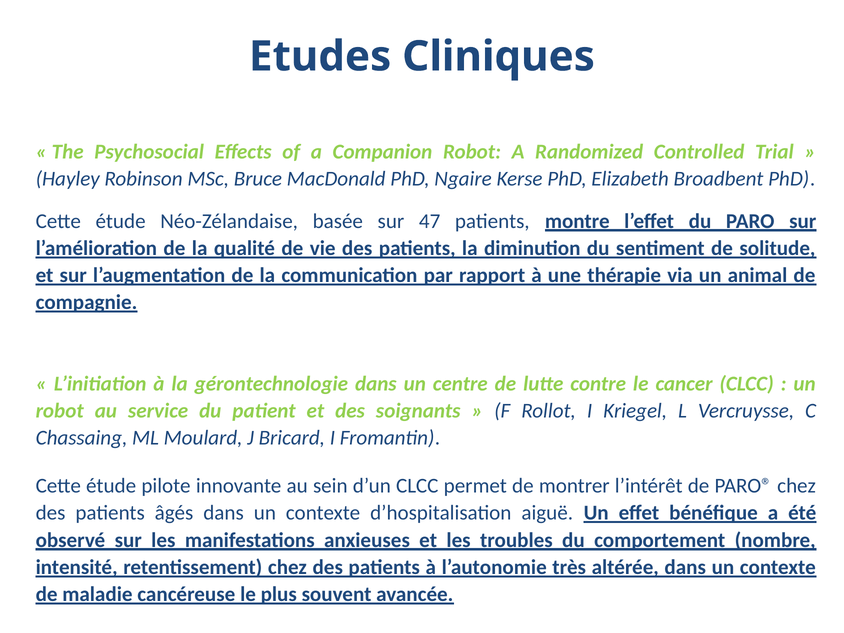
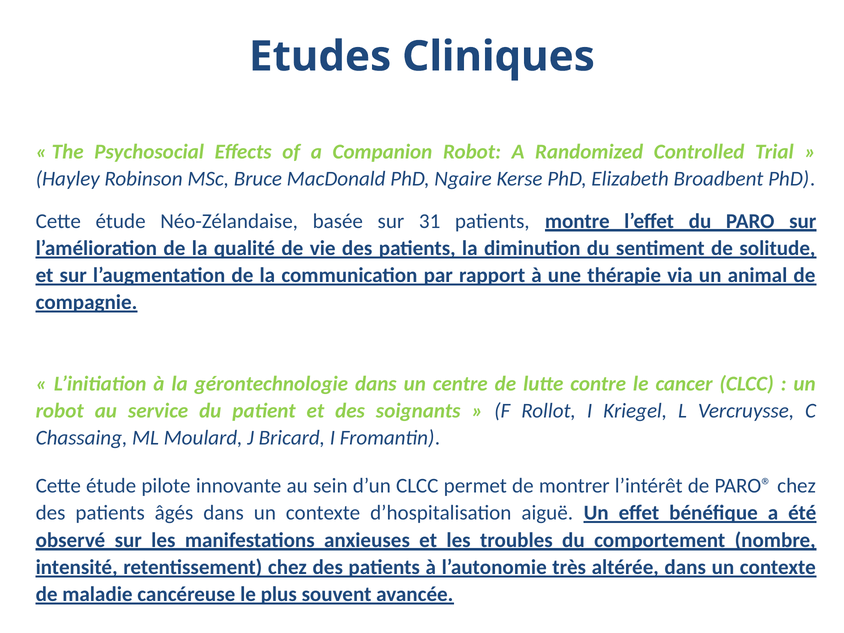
47: 47 -> 31 (430, 221)
